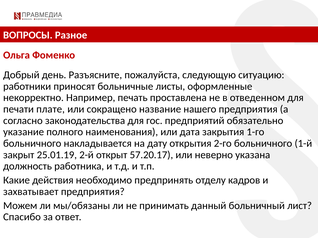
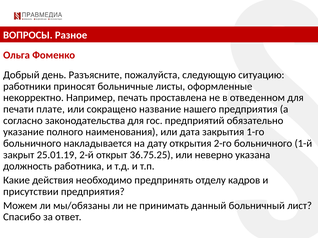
57.20.17: 57.20.17 -> 36.75.25 (151, 155)
захватывает: захватывает -> присутствии (31, 192)
